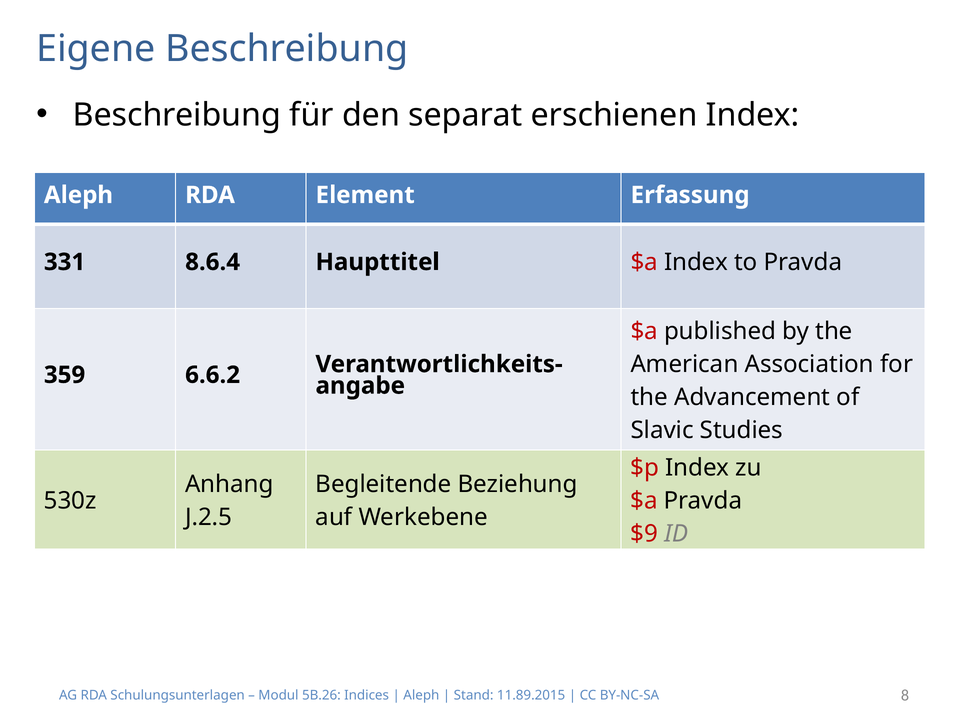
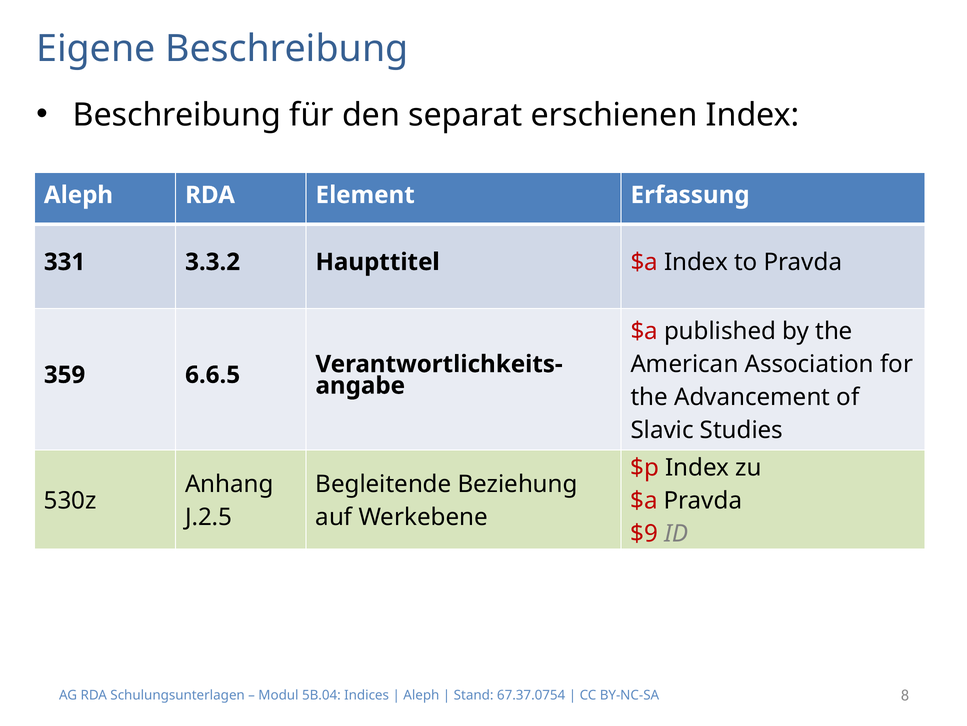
8.6.4: 8.6.4 -> 3.3.2 (213, 262)
6.6.2: 6.6.2 -> 6.6.5 (213, 375)
5B.26: 5B.26 -> 5B.04 (321, 695)
11.89.2015: 11.89.2015 -> 67.37.0754 (531, 695)
